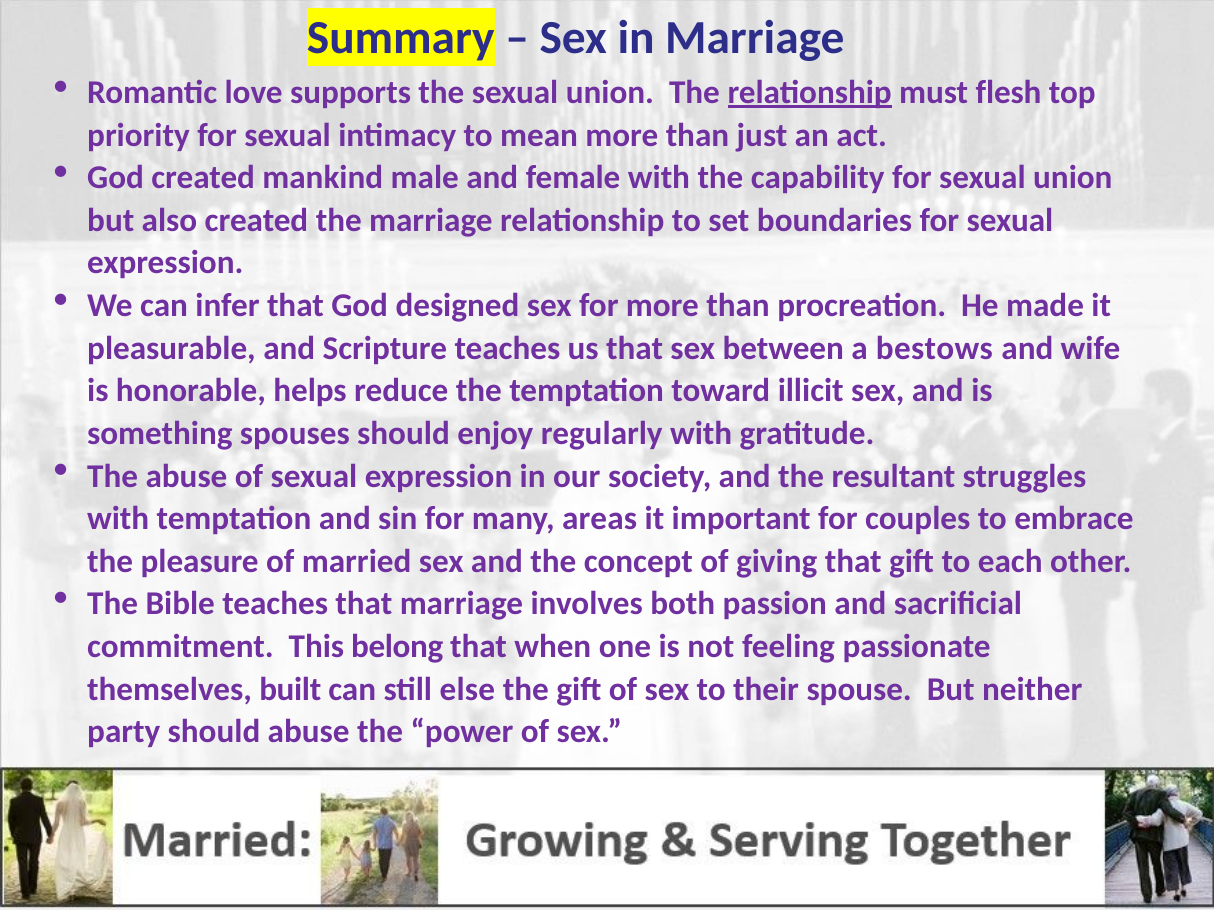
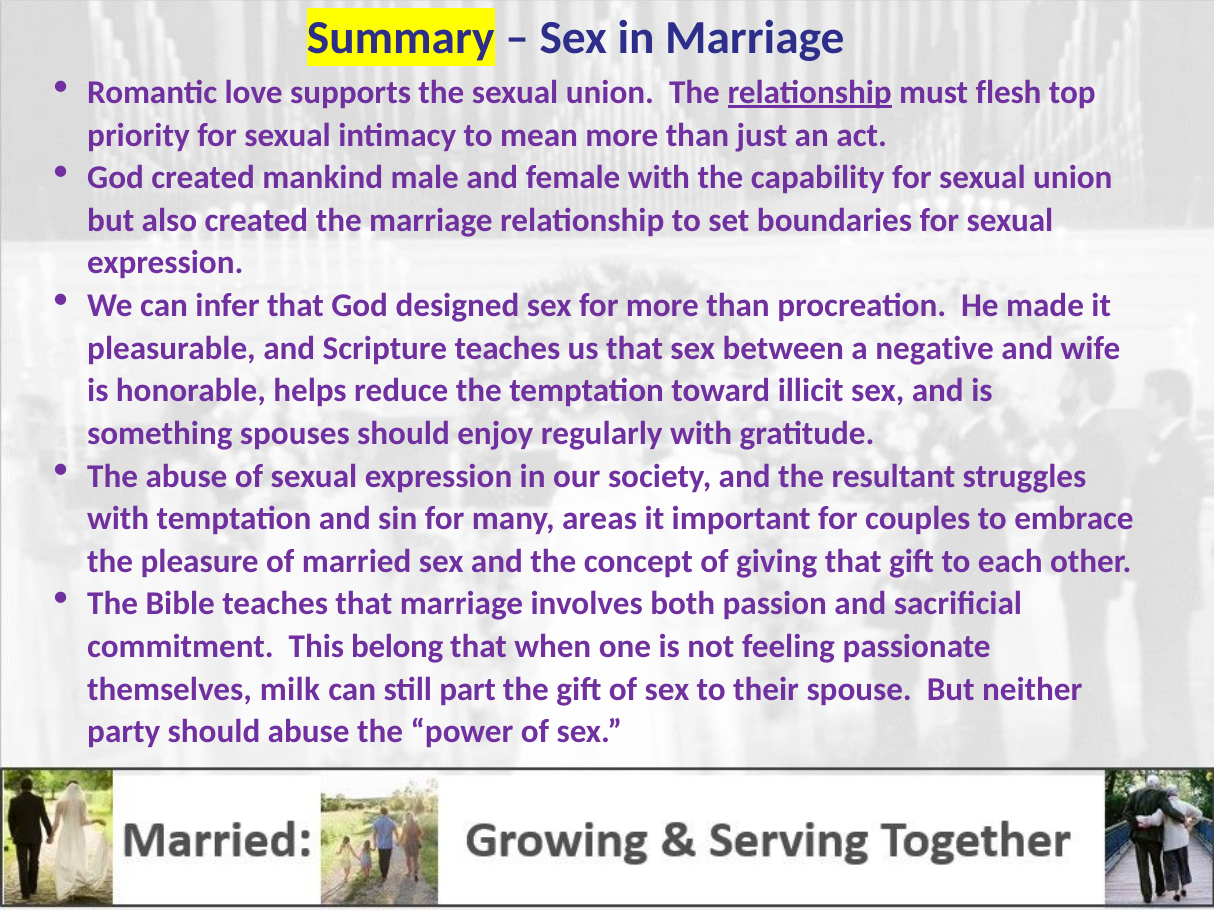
bestows: bestows -> negative (935, 348)
built: built -> milk (290, 690)
else: else -> part (468, 690)
